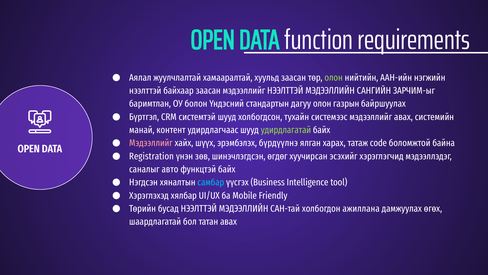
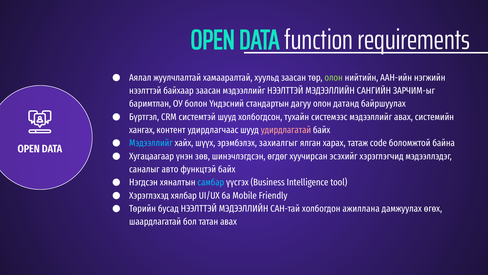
газрын: газрын -> датанд (346, 104)
манай: манай -> хангах (142, 130)
удирдлагатай colour: light green -> pink (286, 130)
Мэдээллийг colour: pink -> light blue (151, 143)
бүрдүүлнэ: бүрдүүлнэ -> захиалгыг (278, 143)
Registration: Registration -> Хугацаагаар (152, 156)
